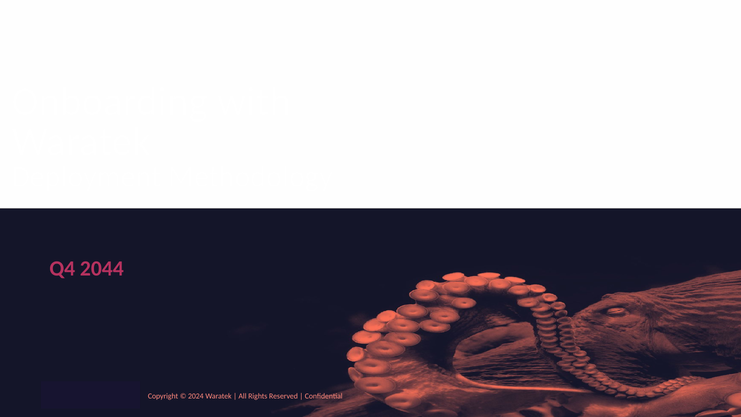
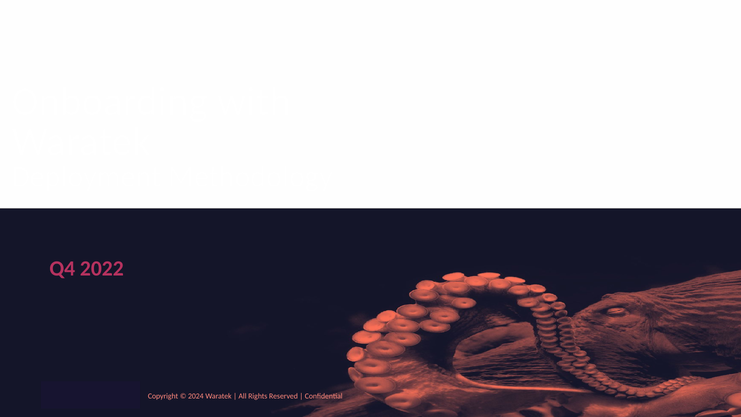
2044: 2044 -> 2022 (102, 269)
